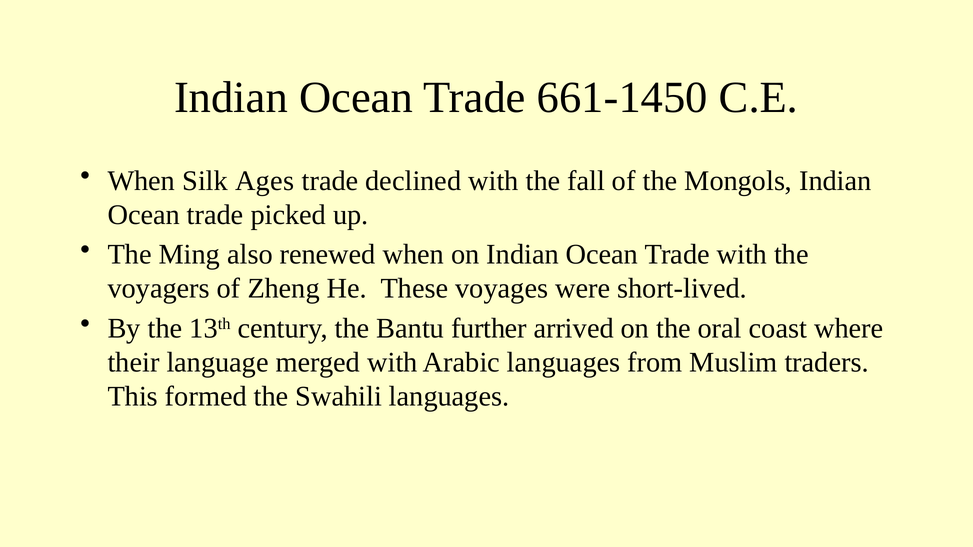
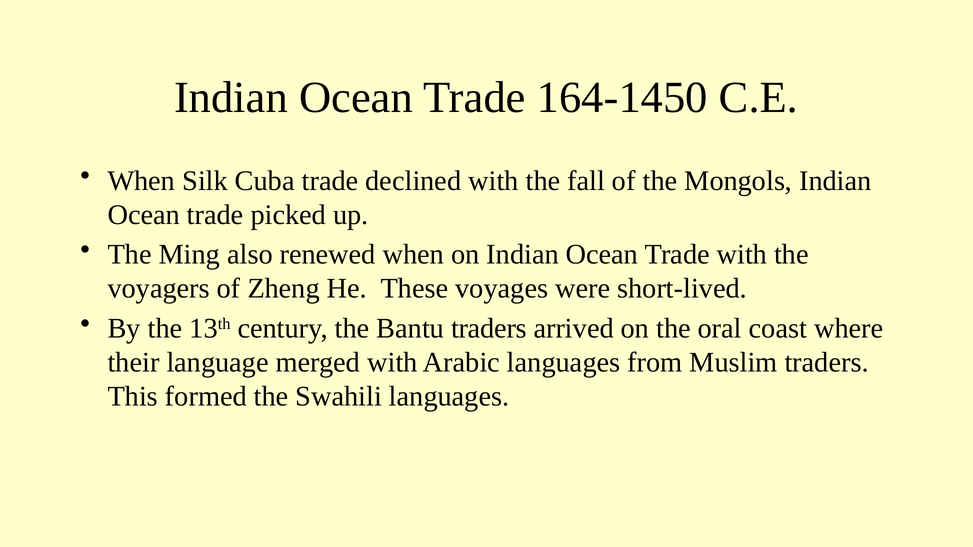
661-1450: 661-1450 -> 164-1450 (622, 97)
Ages: Ages -> Cuba (265, 181)
Bantu further: further -> traders (489, 328)
